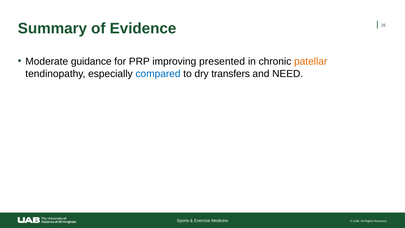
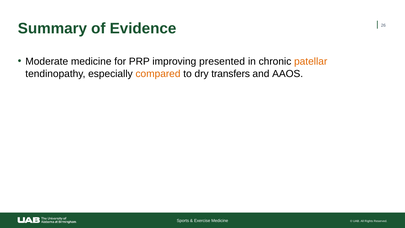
Moderate guidance: guidance -> medicine (91, 61)
compared colour: blue -> orange (158, 74)
NEED: NEED -> AAOS (288, 74)
